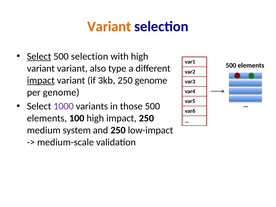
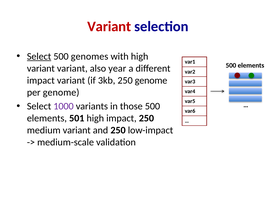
Variant colour: orange -> red (109, 27)
500 selection: selection -> genomes (90, 56)
type: type -> year (117, 68)
impact underline: present -> none (41, 80)
100: 100 -> 501 (77, 118)
medium system: system -> variant (77, 130)
